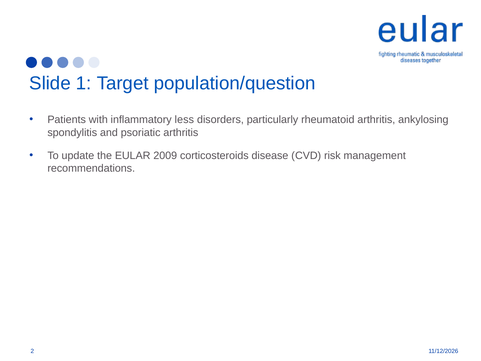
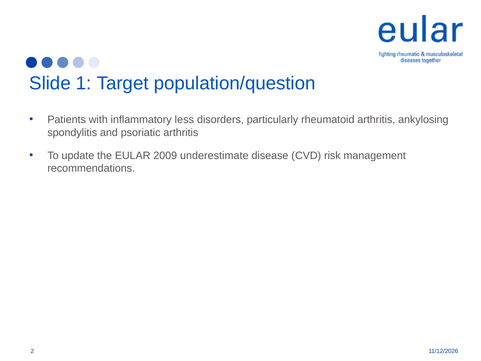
corticosteroids: corticosteroids -> underestimate (214, 155)
